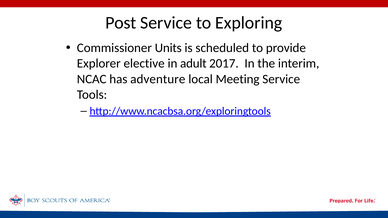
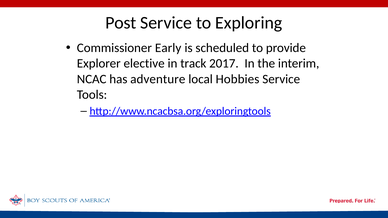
Units: Units -> Early (168, 48)
adult: adult -> track (193, 64)
Meeting: Meeting -> Hobbies (237, 79)
